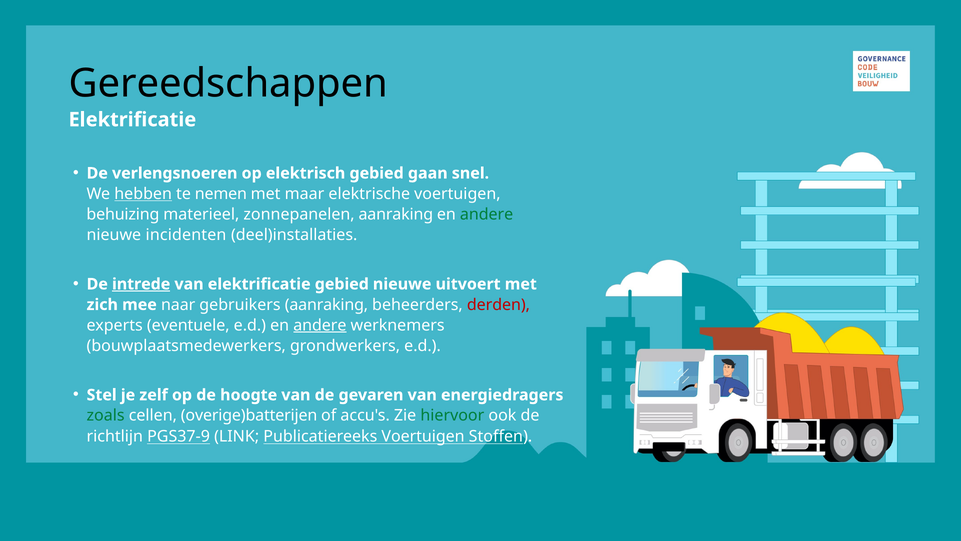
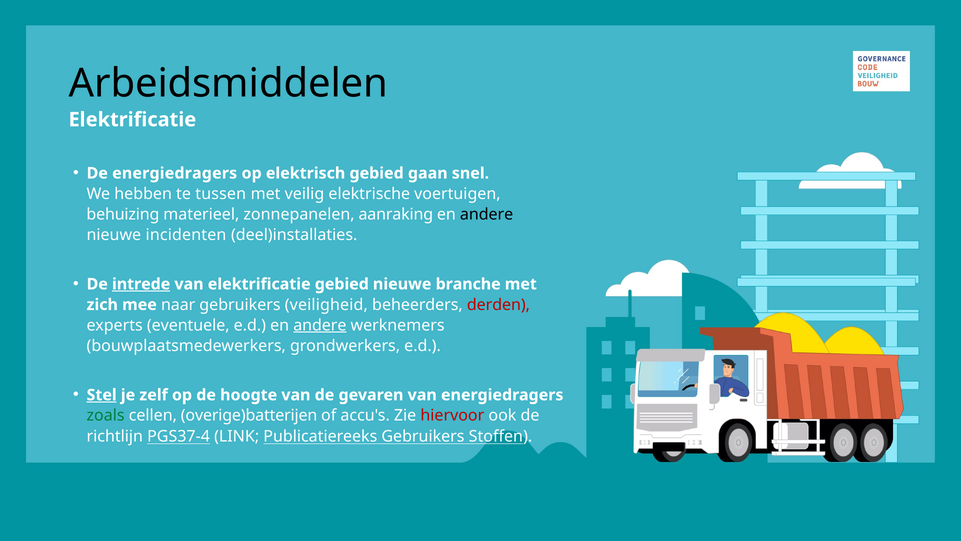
Gereedschappen: Gereedschappen -> Arbeidsmiddelen (228, 83)
De verlengsnoeren: verlengsnoeren -> energiedragers (175, 173)
hebben underline: present -> none (143, 194)
nemen: nemen -> tussen (221, 194)
maar: maar -> veilig (304, 194)
andere colour: green -> black (487, 214)
uitvoert: uitvoert -> branche (468, 284)
gebruikers aanraking: aanraking -> veiligheid (326, 304)
Stel underline: none -> present (102, 395)
hiervoor colour: green -> red (452, 415)
PGS37-9: PGS37-9 -> PGS37-4 (179, 436)
Publicatiereeks Voertuigen: Voertuigen -> Gebruikers (423, 436)
